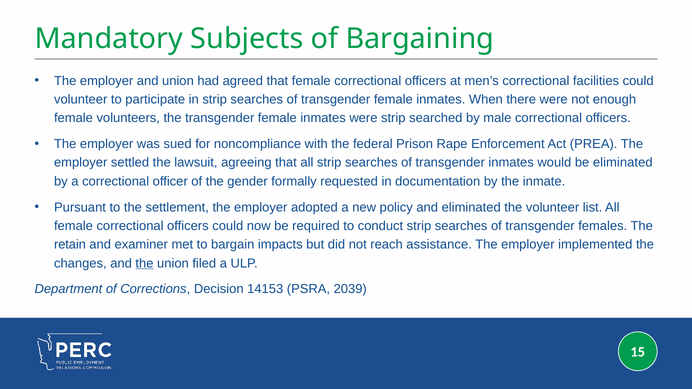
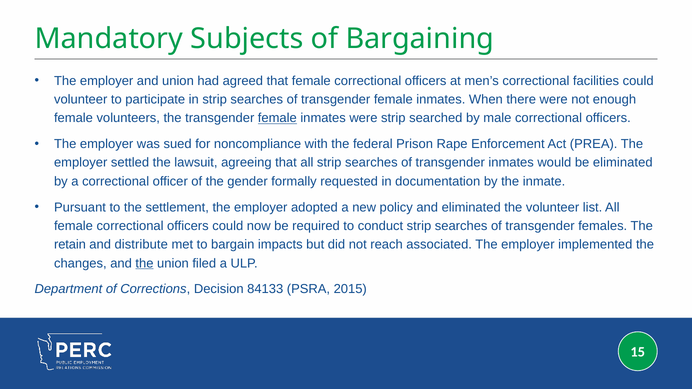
female underline: none -> present (277, 118)
examiner: examiner -> distribute (141, 245)
assistance: assistance -> associated (439, 245)
14153: 14153 -> 84133 (265, 289)
2039: 2039 -> 2015 (350, 289)
